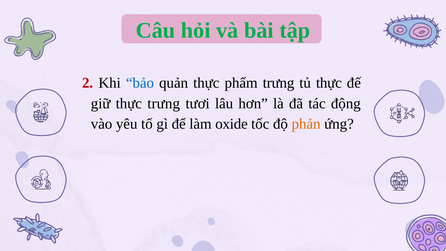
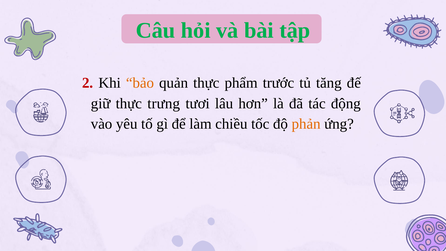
bảo colour: blue -> orange (140, 83)
phẩm trưng: trưng -> trước (279, 83)
tủ thực: thực -> tăng (329, 83)
oxide: oxide -> chiều (231, 124)
